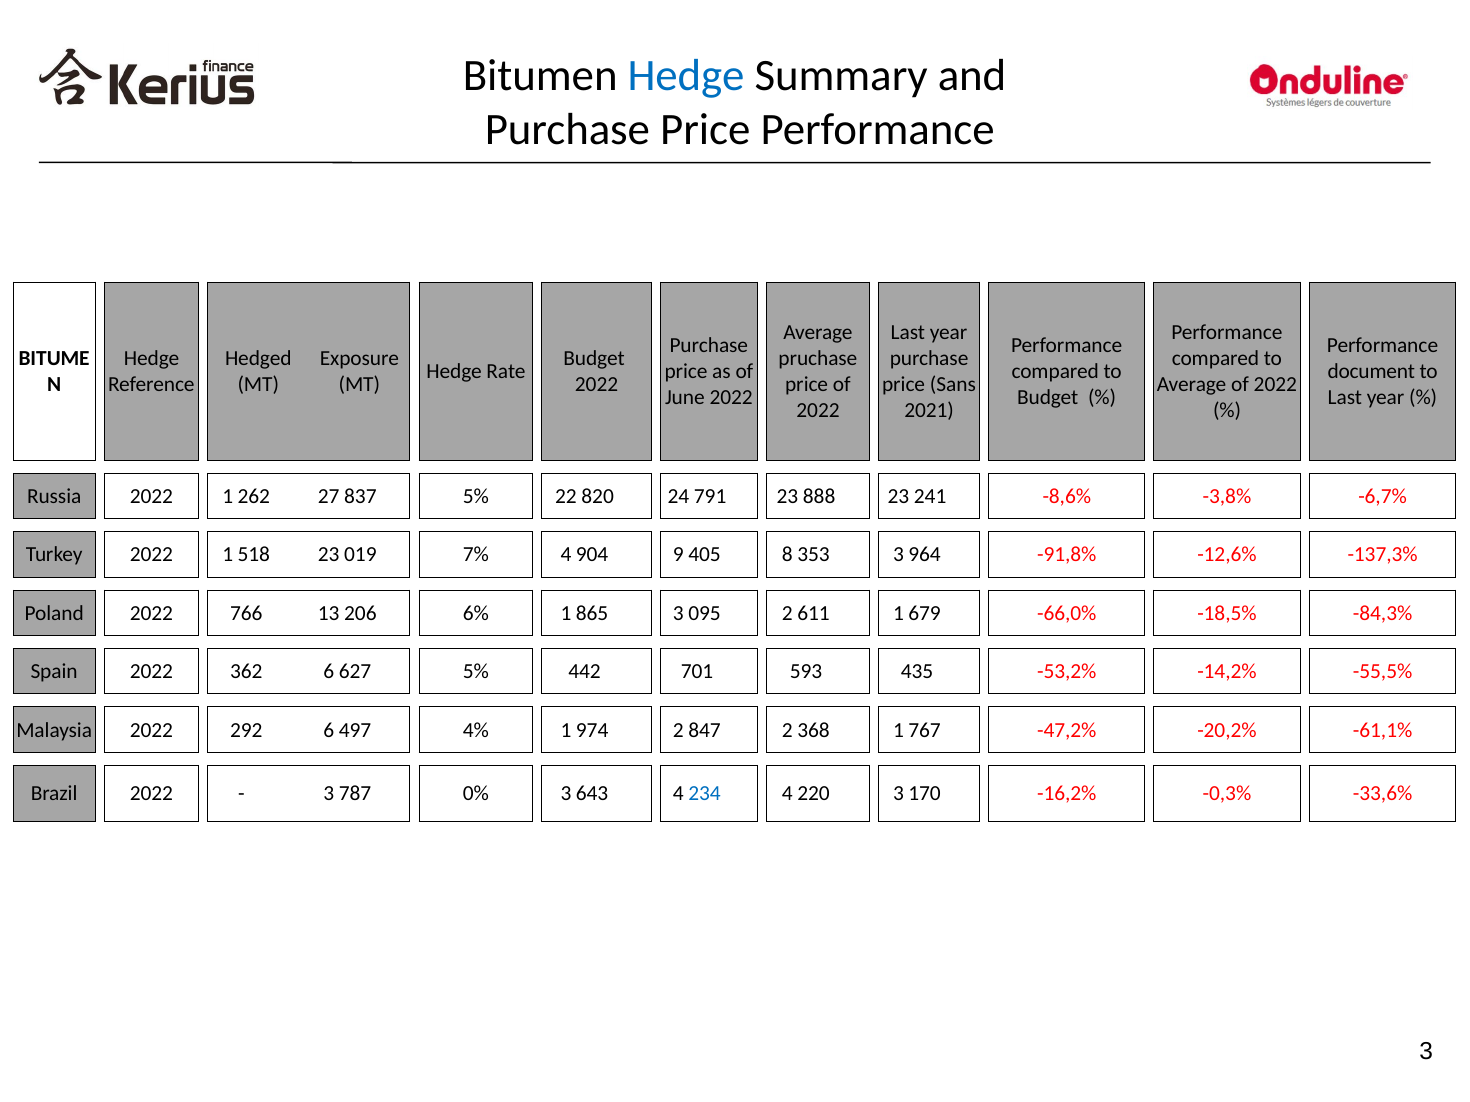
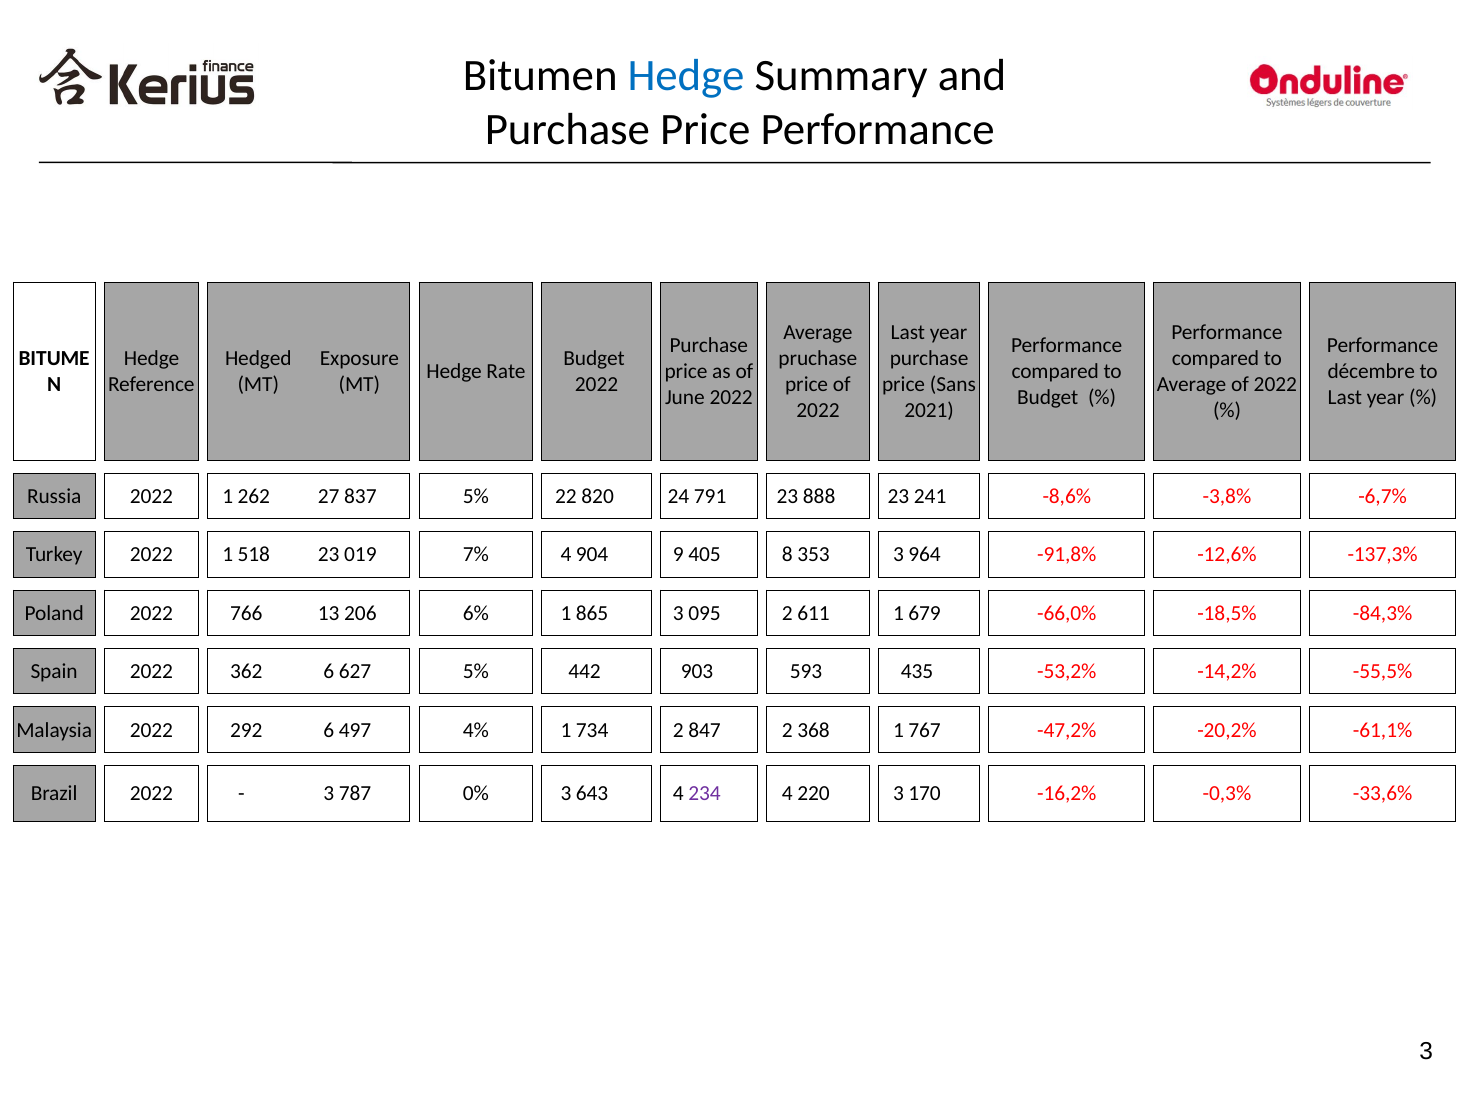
document: document -> décembre (1371, 372)
701: 701 -> 903 (697, 672)
974: 974 -> 734 (592, 730)
234 colour: blue -> purple (705, 794)
